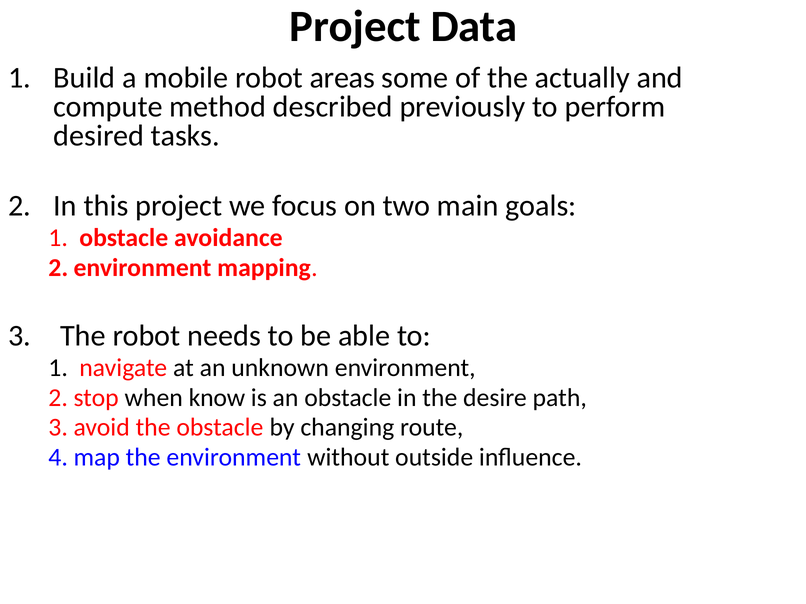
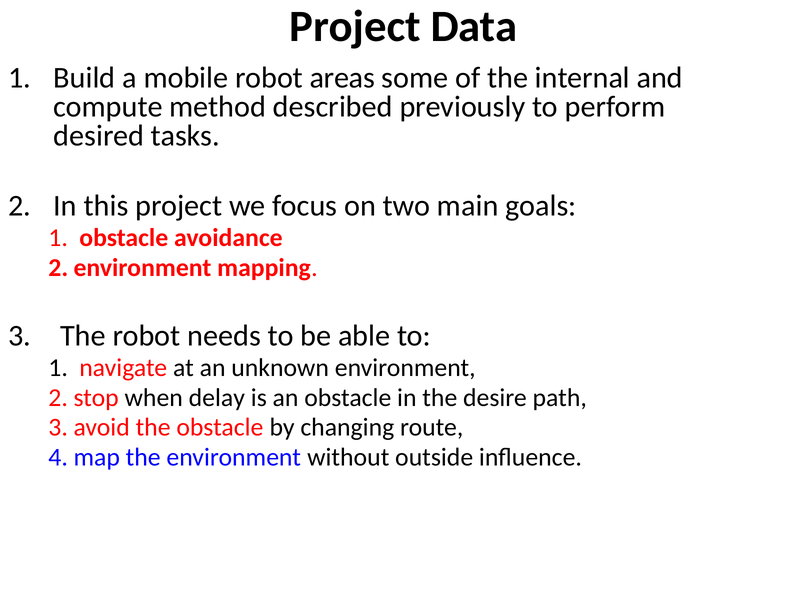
actually: actually -> internal (582, 78)
know: know -> delay (217, 398)
